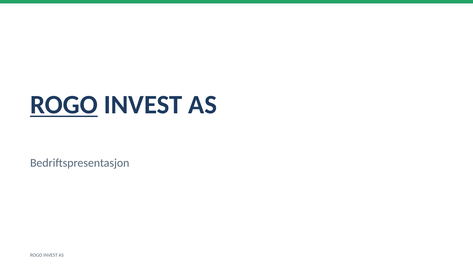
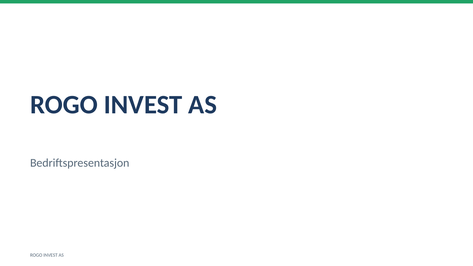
ROGO underline: present -> none (64, 105)
